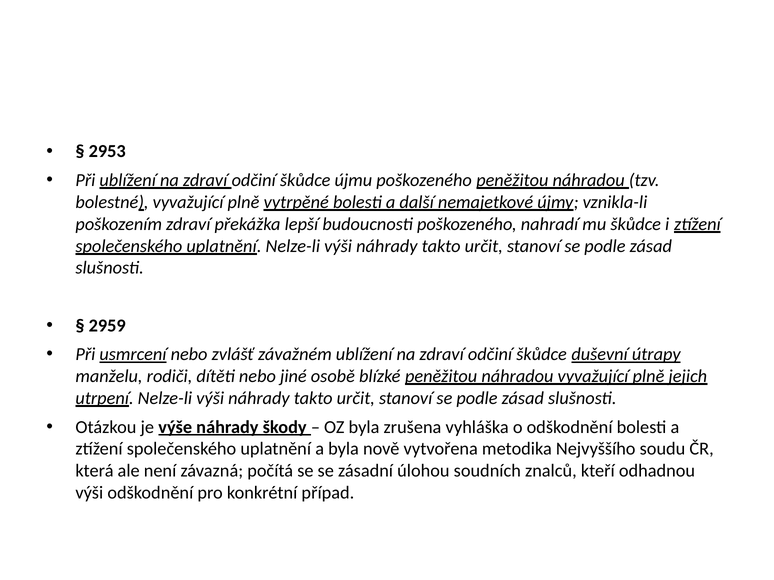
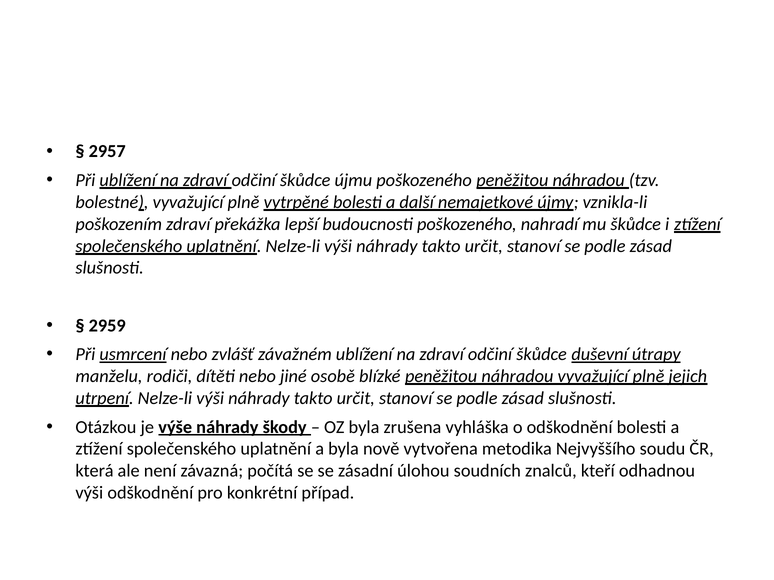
2953: 2953 -> 2957 (107, 152)
